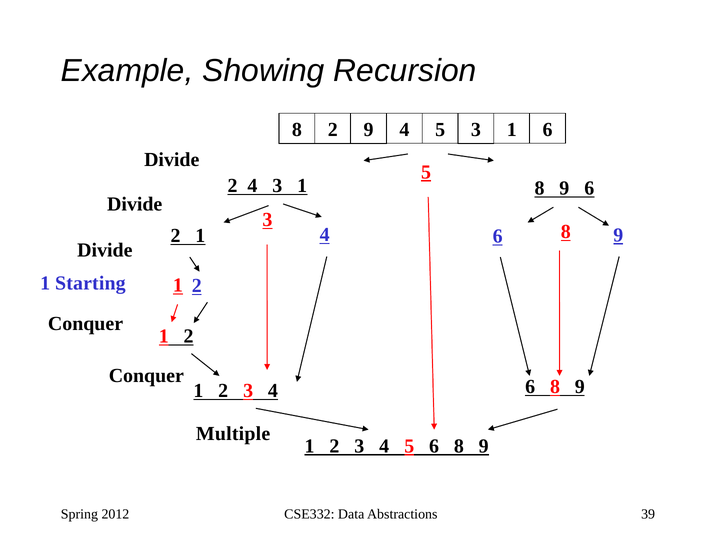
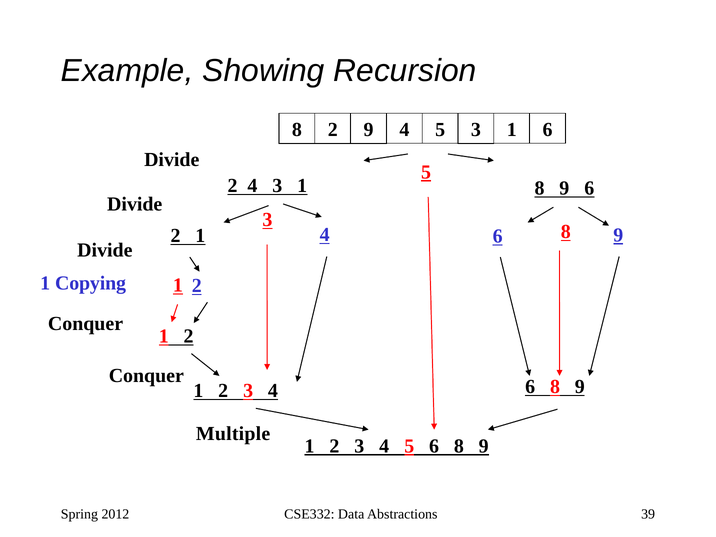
Starting: Starting -> Copying (91, 283)
